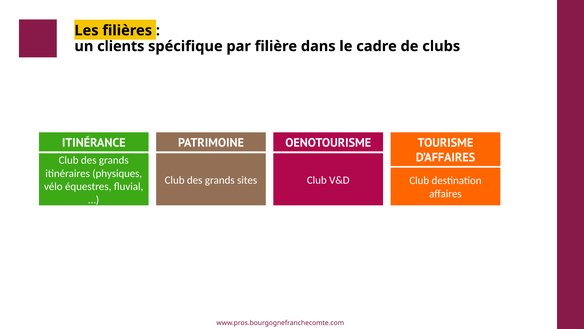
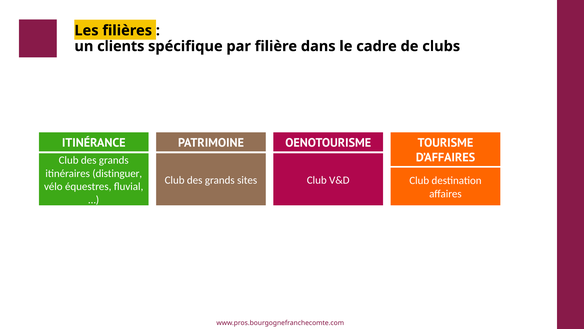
physiques: physiques -> distinguer (117, 173)
